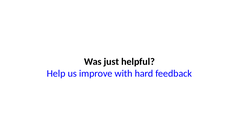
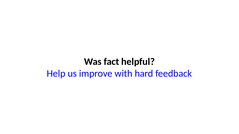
just: just -> fact (111, 62)
